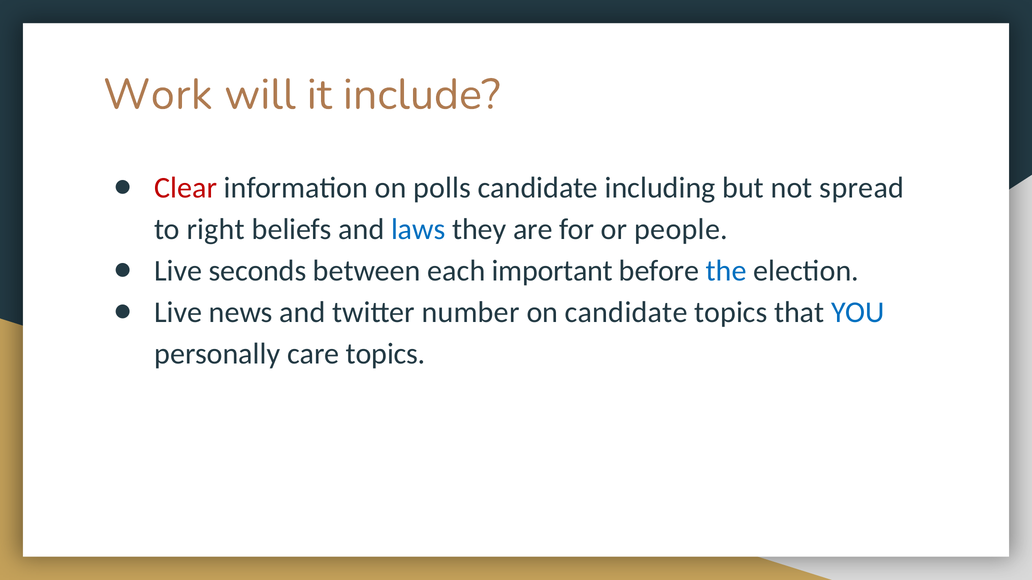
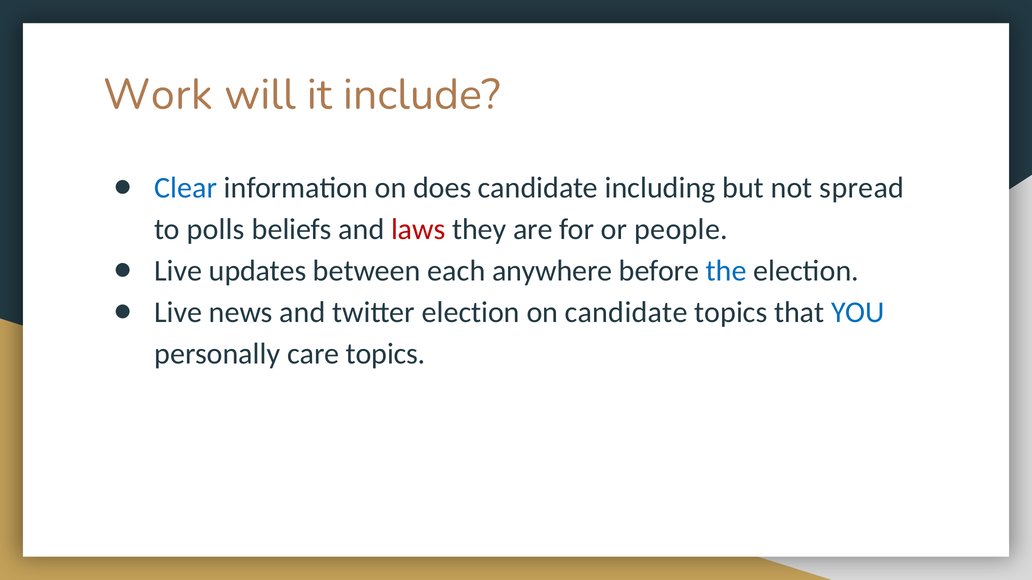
Clear colour: red -> blue (186, 188)
polls: polls -> does (442, 188)
right: right -> polls (216, 230)
laws colour: blue -> red (418, 230)
seconds: seconds -> updates (258, 271)
important: important -> anywhere (552, 271)
twitter number: number -> election (471, 313)
